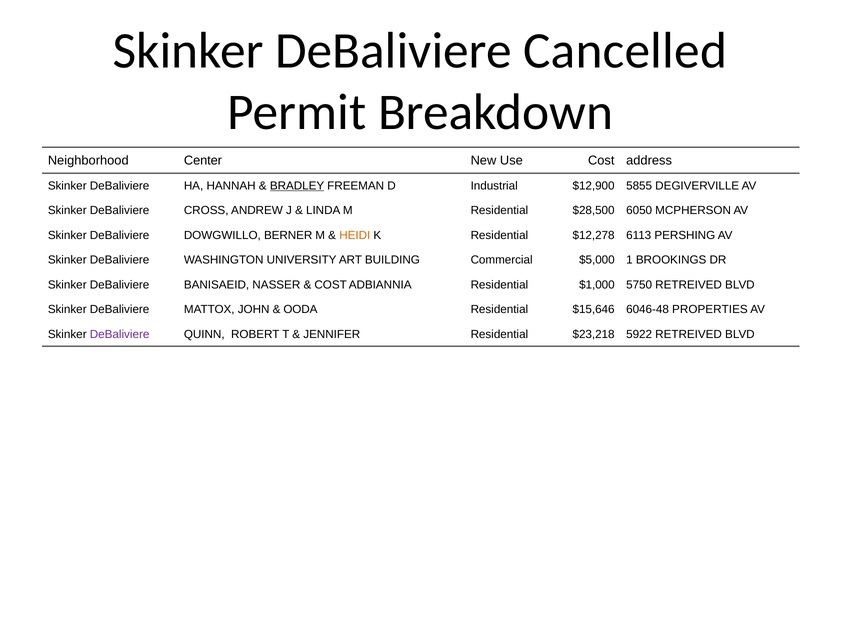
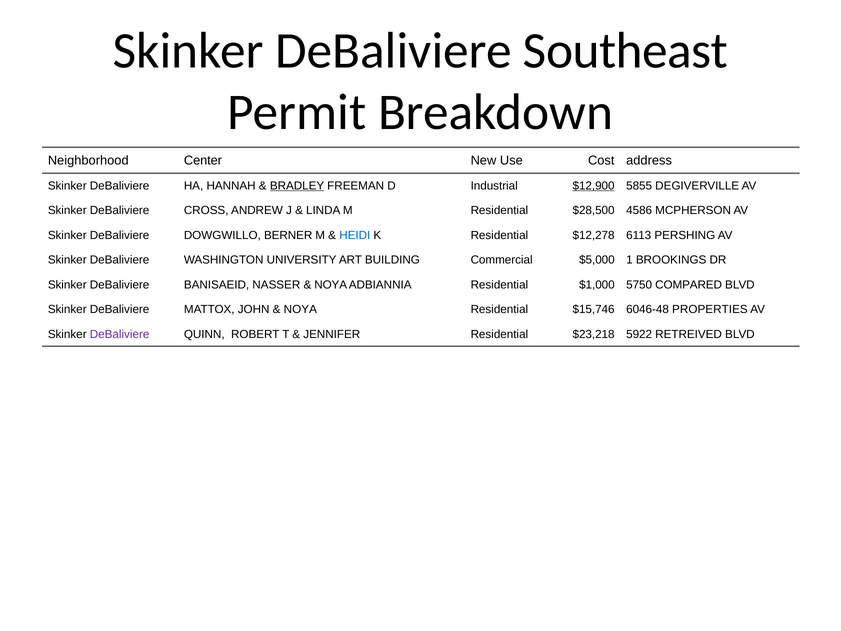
Cancelled: Cancelled -> Southeast (626, 51)
$12,900 underline: none -> present (594, 186)
6050: 6050 -> 4586 (639, 210)
HEIDI colour: orange -> blue (355, 235)
COST: COST -> NOYA (331, 285)
5750 RETREIVED: RETREIVED -> COMPARED (689, 285)
OODA: OODA -> NOYA (300, 309)
$15,646: $15,646 -> $15,746 (594, 309)
